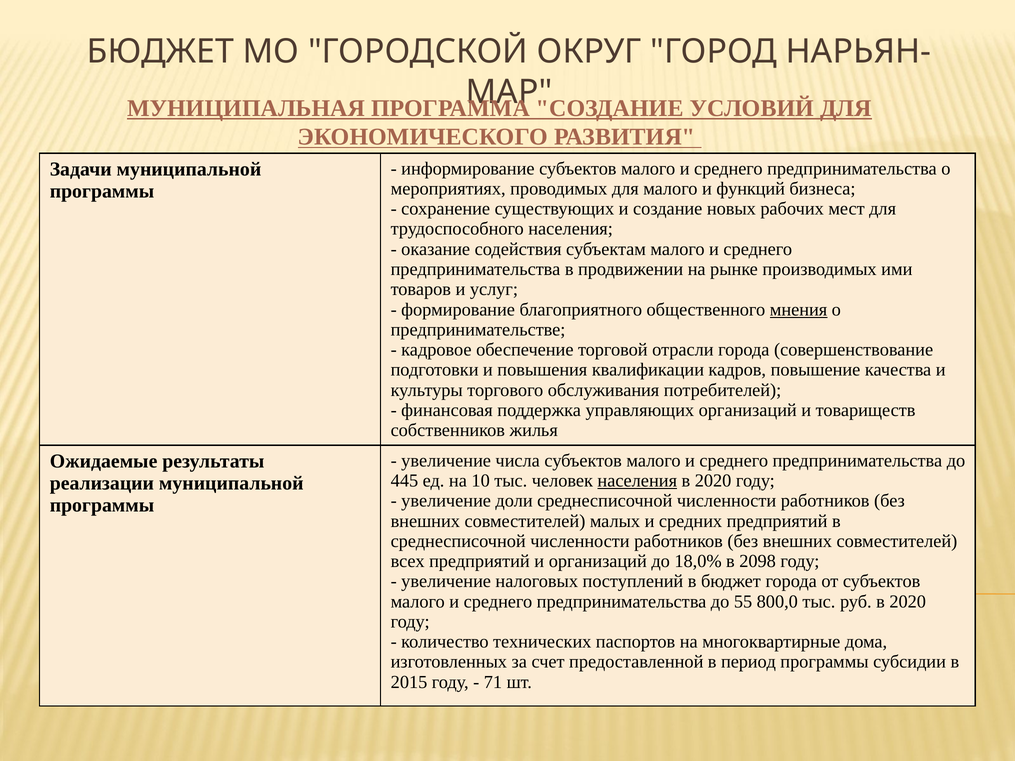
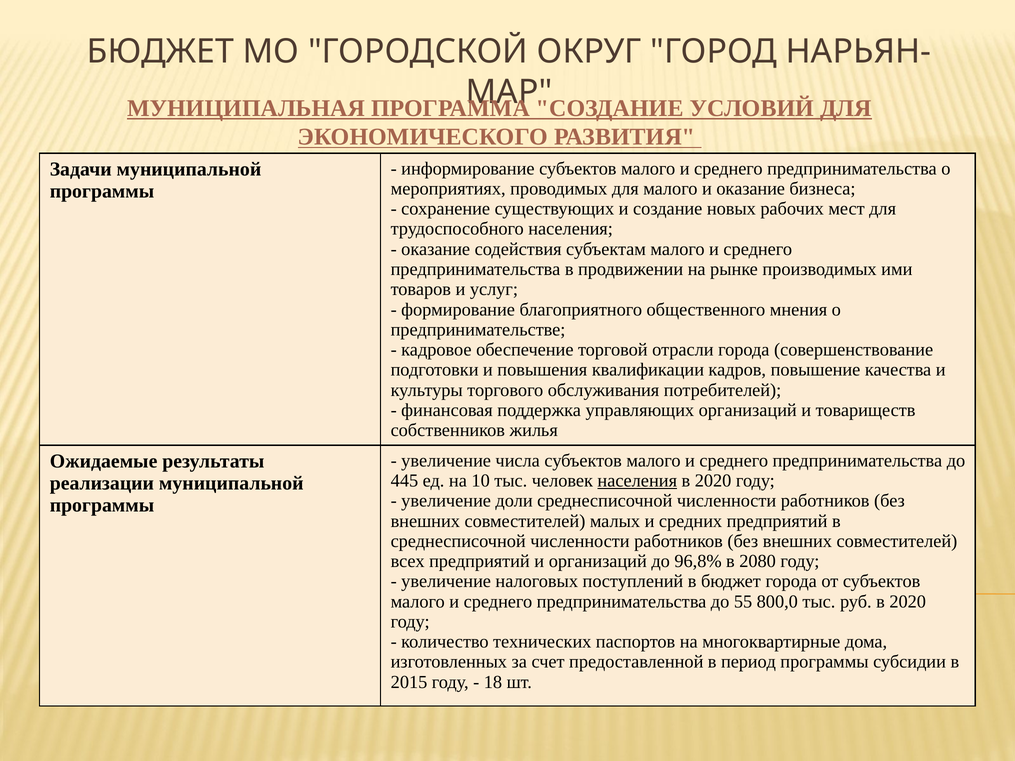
и функций: функций -> оказание (751, 189)
мнения underline: present -> none (799, 310)
18,0%: 18,0% -> 96,8% (698, 561)
2098: 2098 -> 2080 (758, 561)
71: 71 -> 18 (493, 682)
